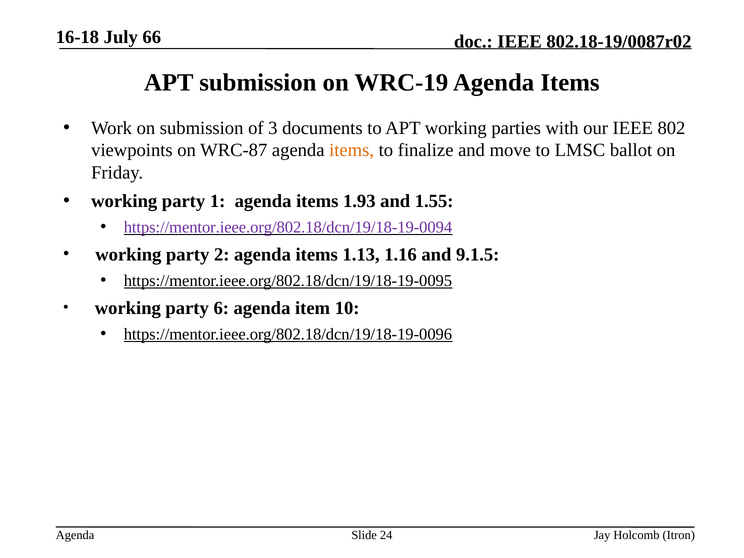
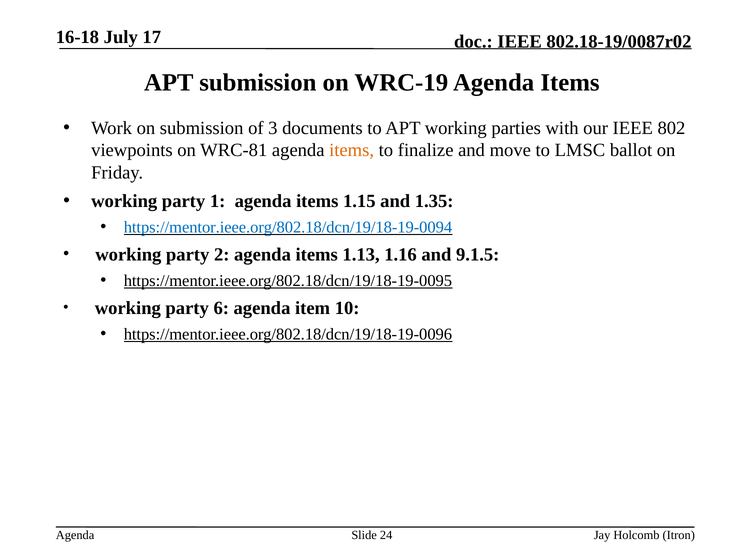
66: 66 -> 17 (152, 37)
WRC-87: WRC-87 -> WRC-81 (234, 150)
1.93: 1.93 -> 1.15 (359, 201)
1.55: 1.55 -> 1.35 (434, 201)
https://mentor.ieee.org/802.18/dcn/19/18-19-0094 colour: purple -> blue (288, 227)
